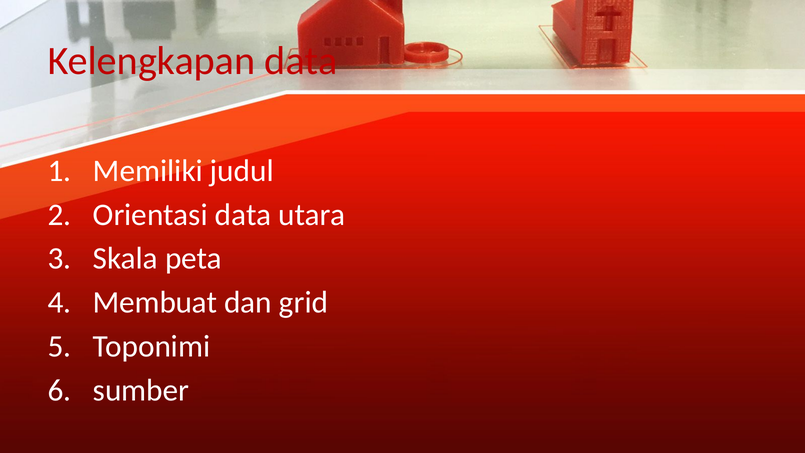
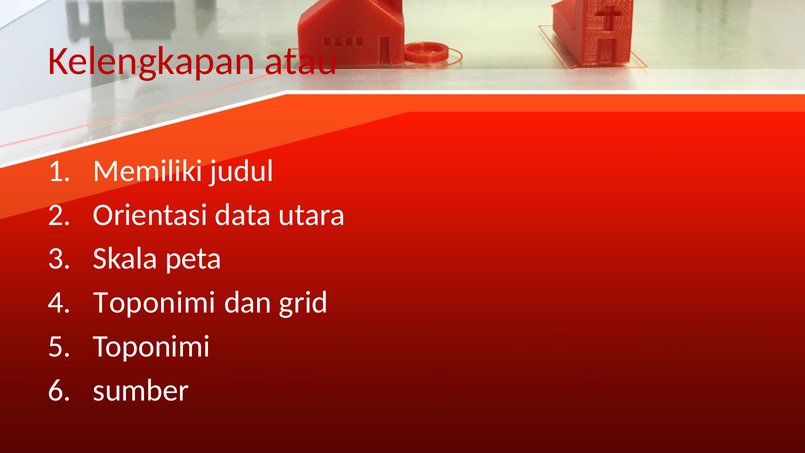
Kelengkapan data: data -> atau (301, 61)
Membuat: Membuat -> Toponimi (155, 302)
